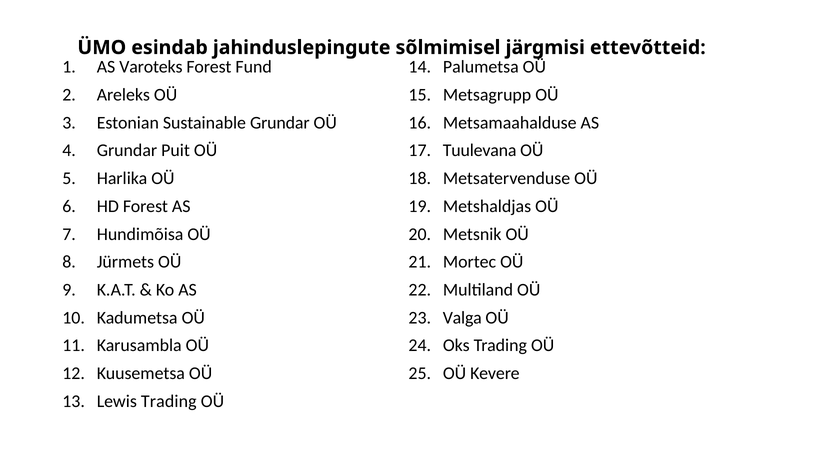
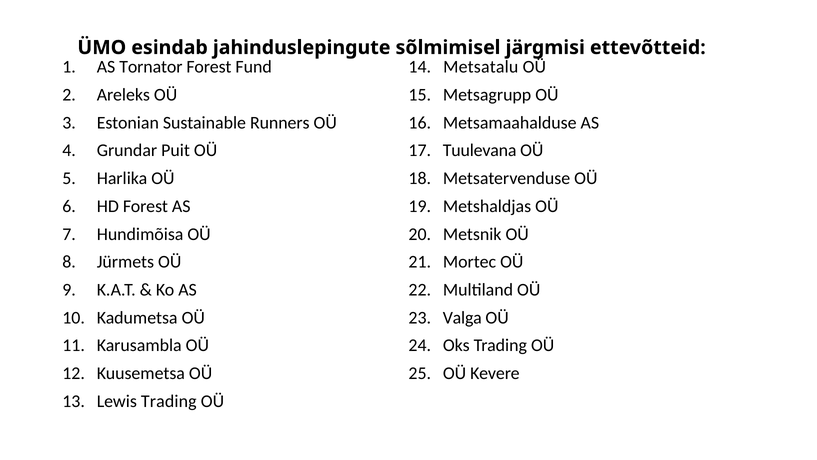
Varoteks: Varoteks -> Tornator (151, 67)
Palumetsa: Palumetsa -> Metsatalu (481, 67)
Sustainable Grundar: Grundar -> Runners (280, 123)
